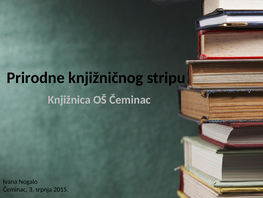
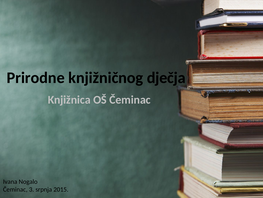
stripu: stripu -> dječja (166, 77)
